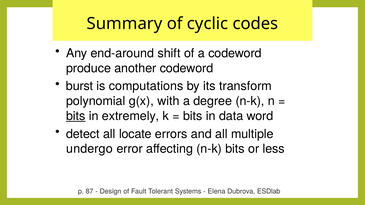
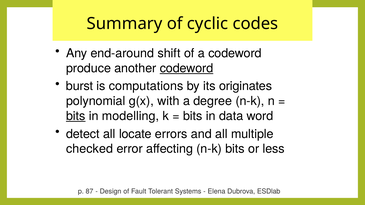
codeword underline: none -> present (187, 68)
transform: transform -> originates (246, 86)
extremely: extremely -> modelling (131, 116)
undergo: undergo -> checked (90, 149)
